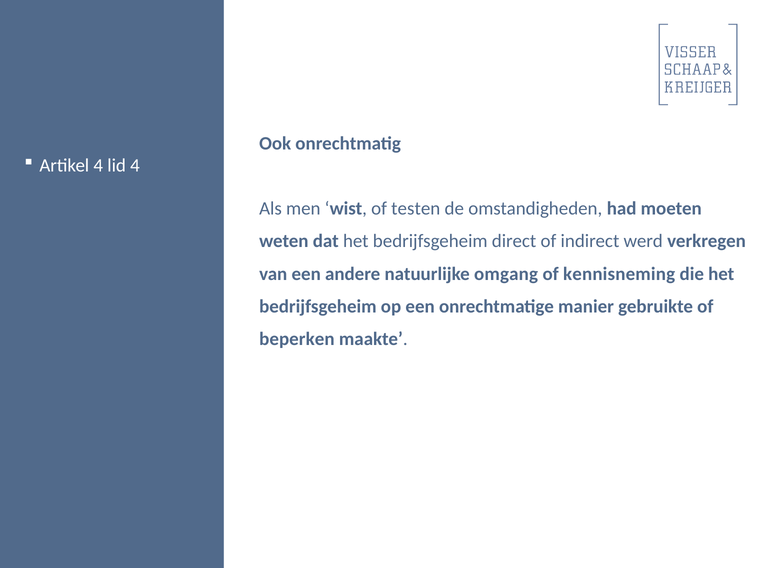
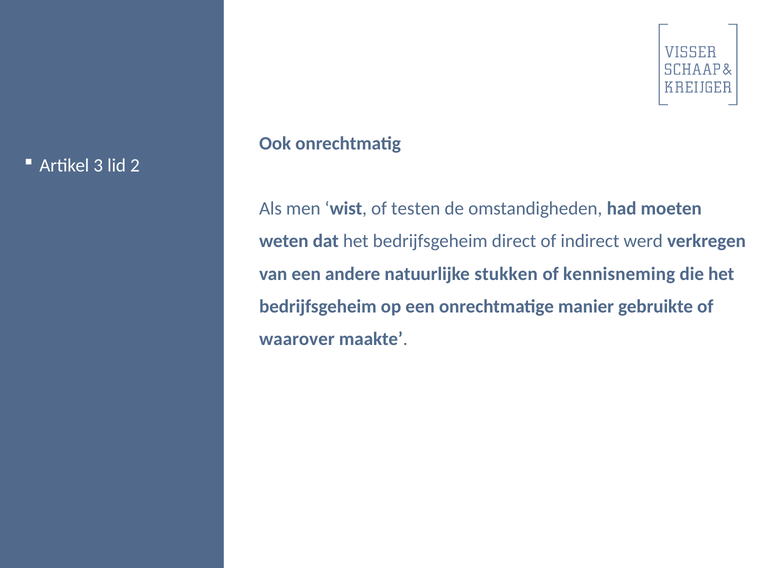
Artikel 4: 4 -> 3 (98, 166)
lid 4: 4 -> 2 (135, 166)
omgang: omgang -> stukken (506, 274)
beperken: beperken -> waarover (297, 339)
